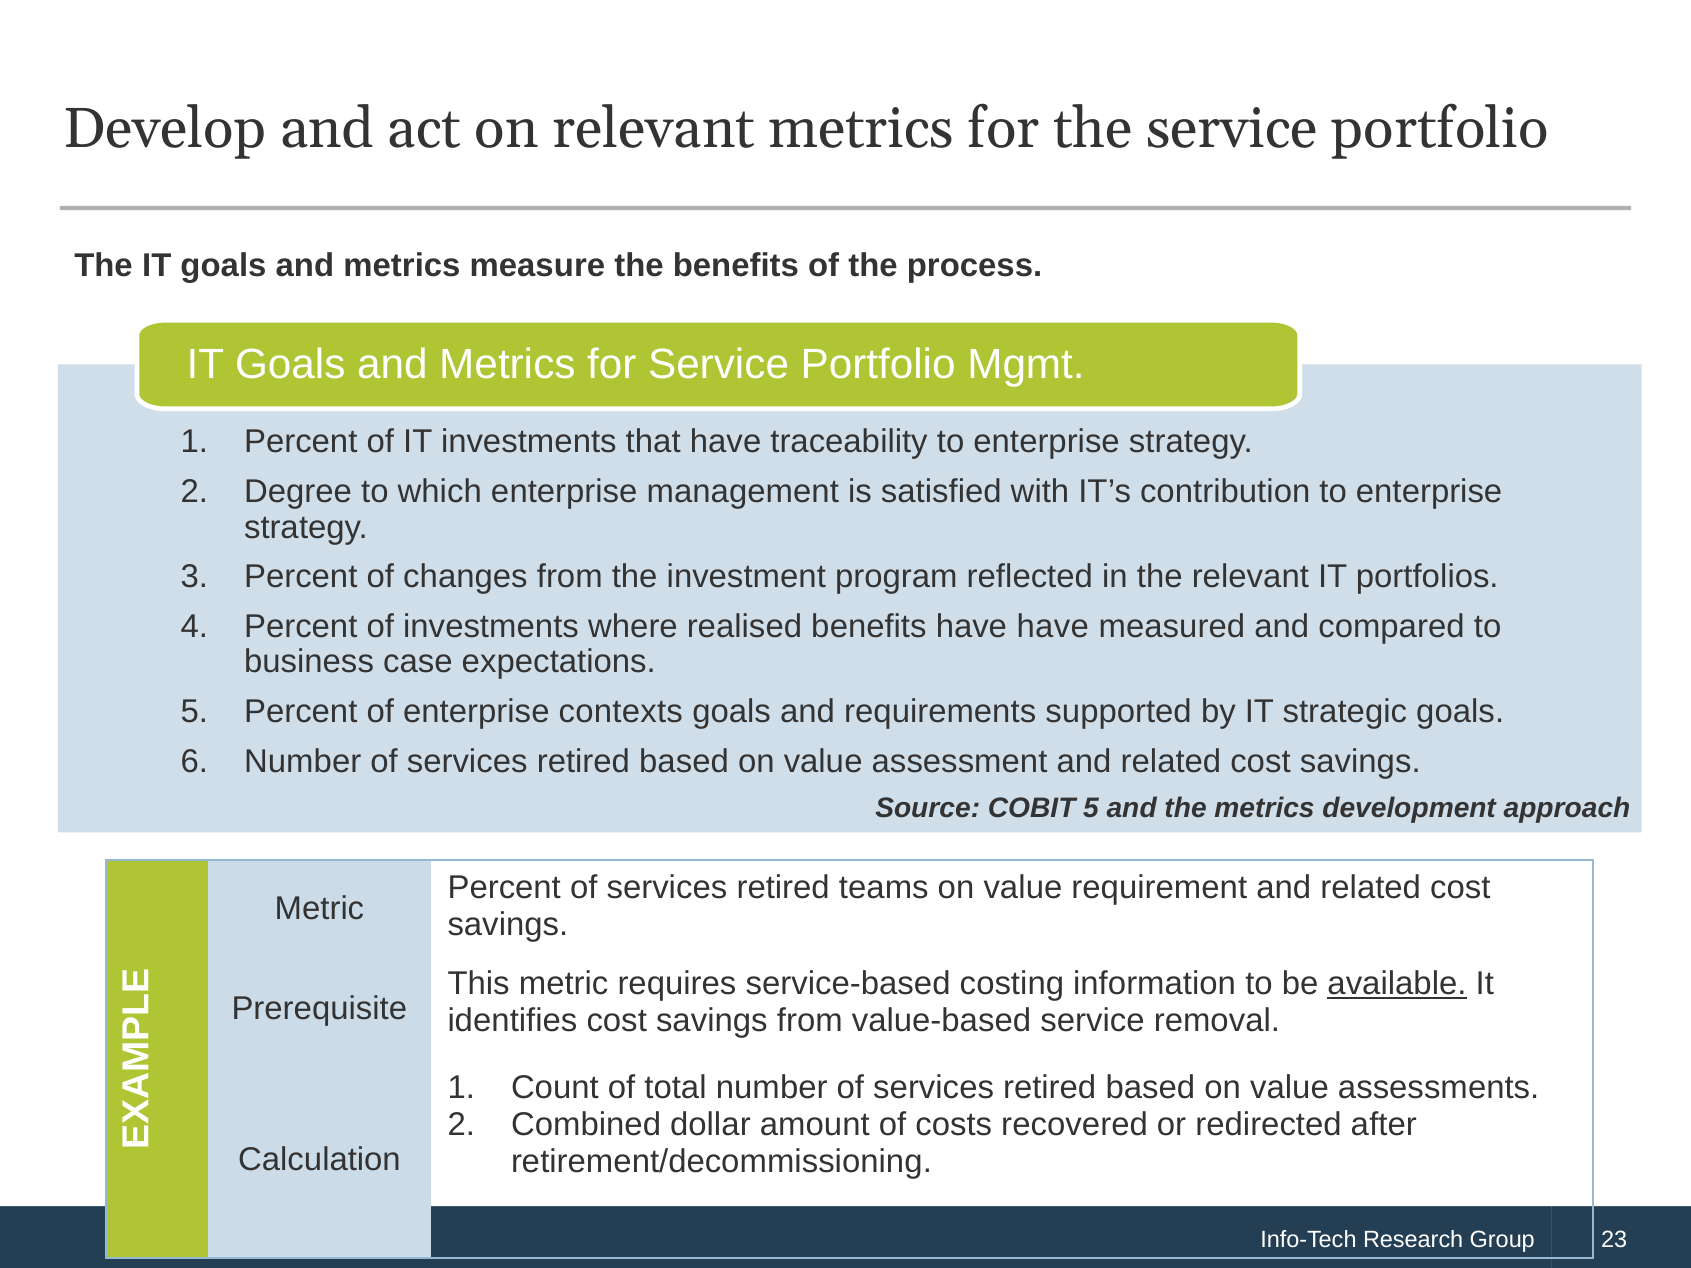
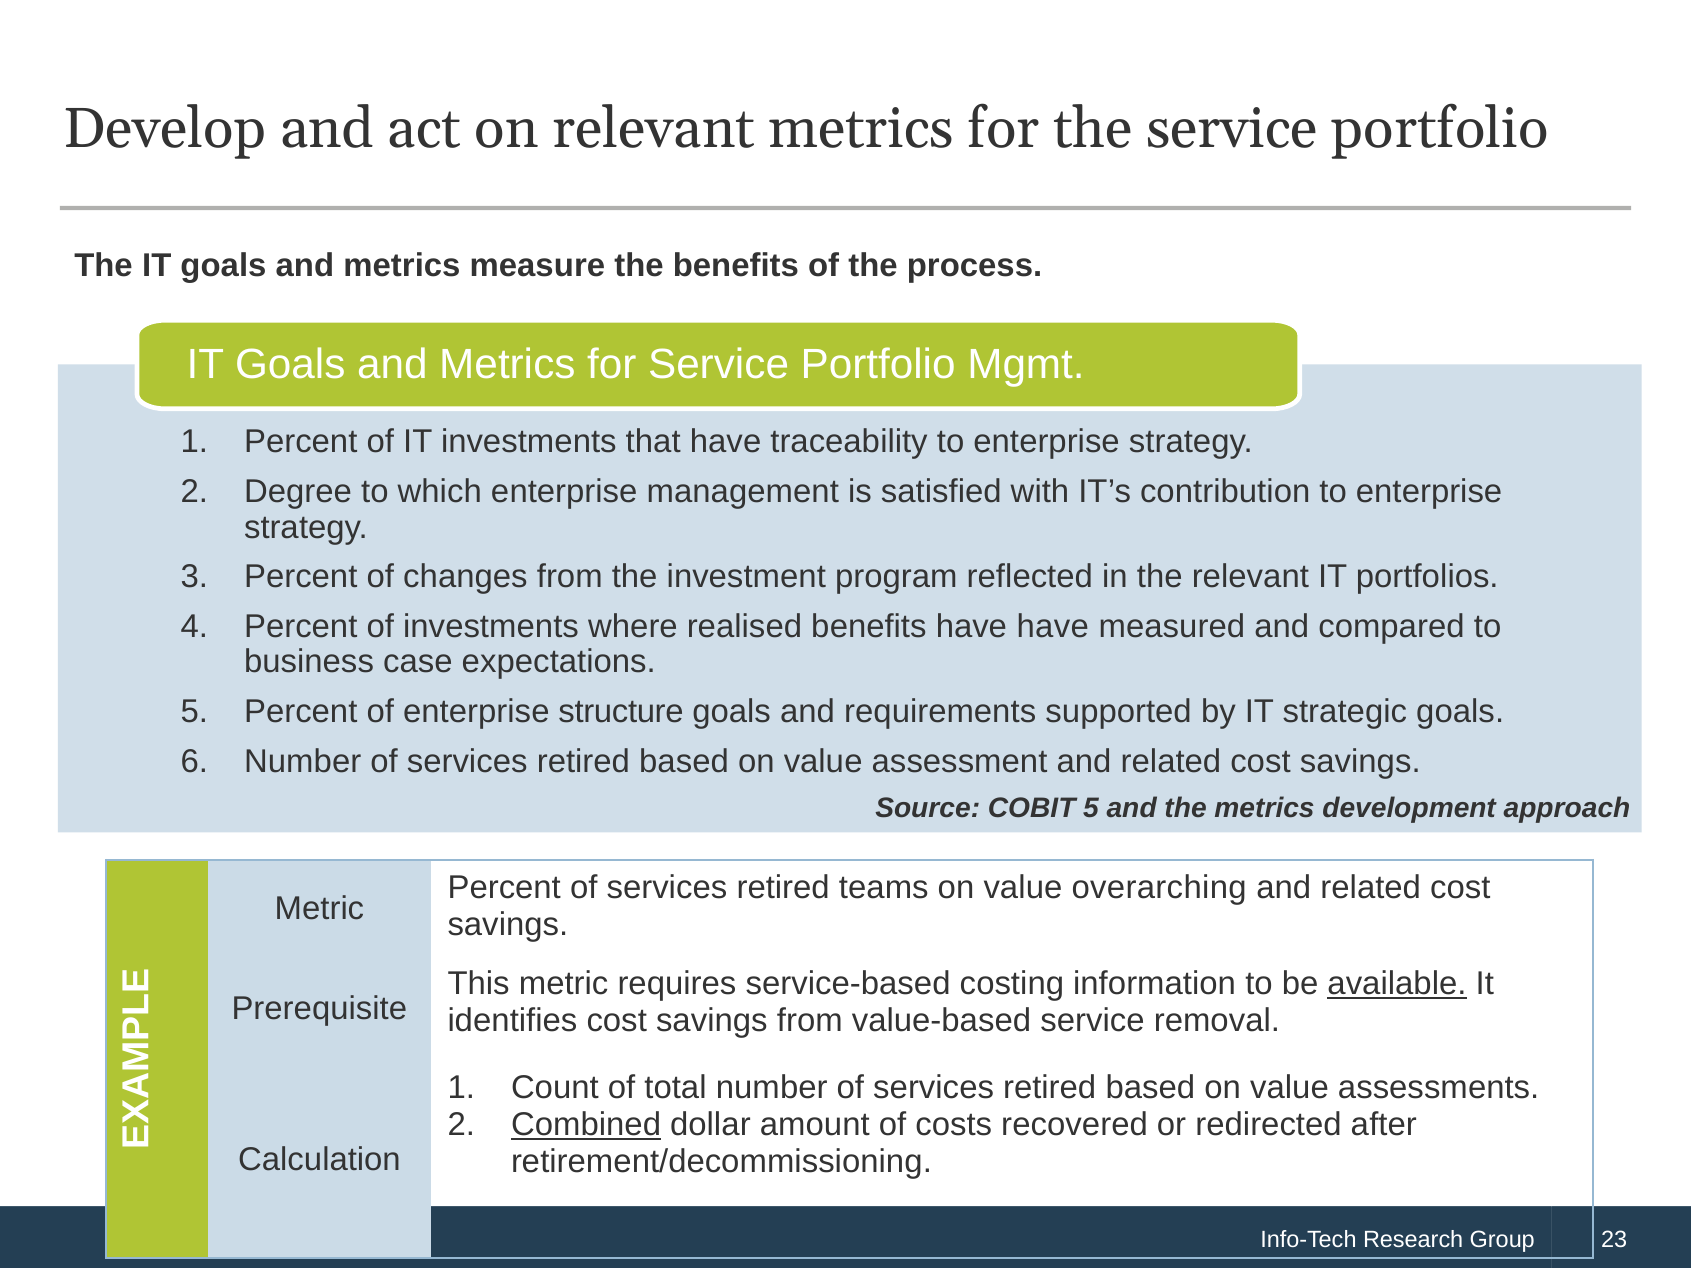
contexts: contexts -> structure (621, 712)
requirement: requirement -> overarching (1159, 888)
Combined underline: none -> present (586, 1125)
